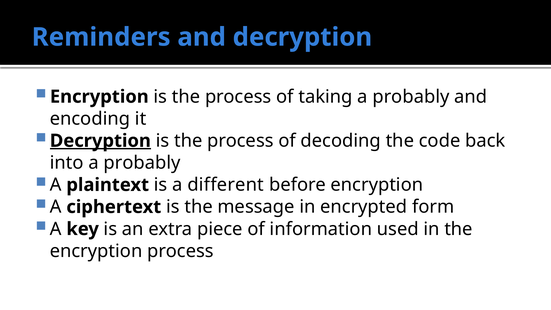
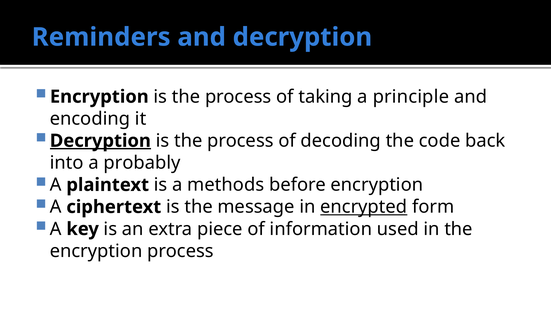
taking a probably: probably -> principle (411, 97)
different: different -> methods (226, 185)
encrypted underline: none -> present (364, 207)
